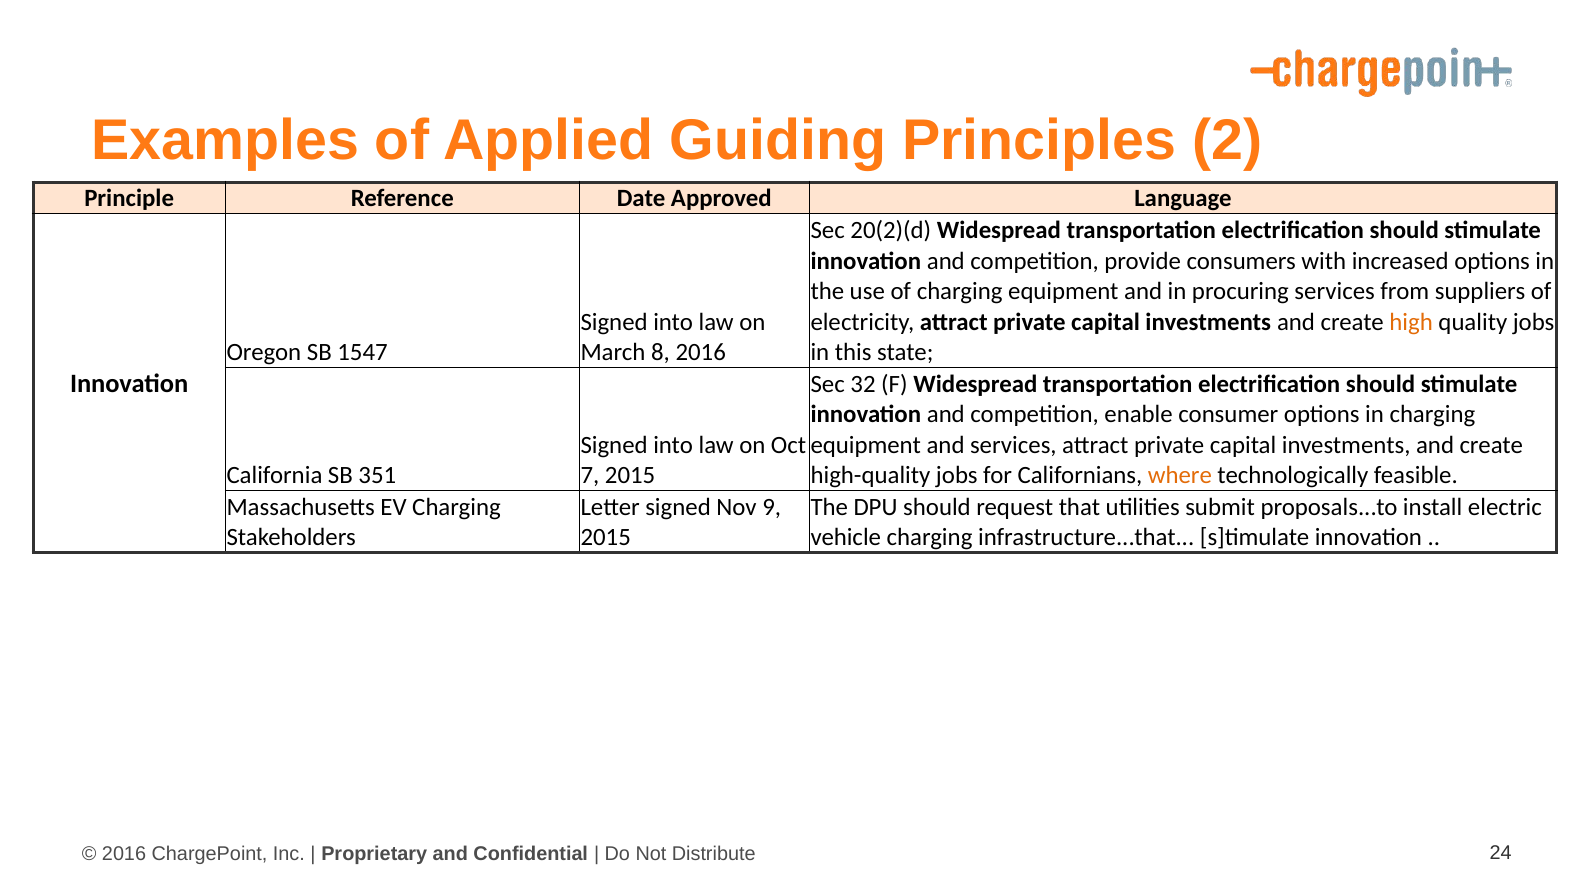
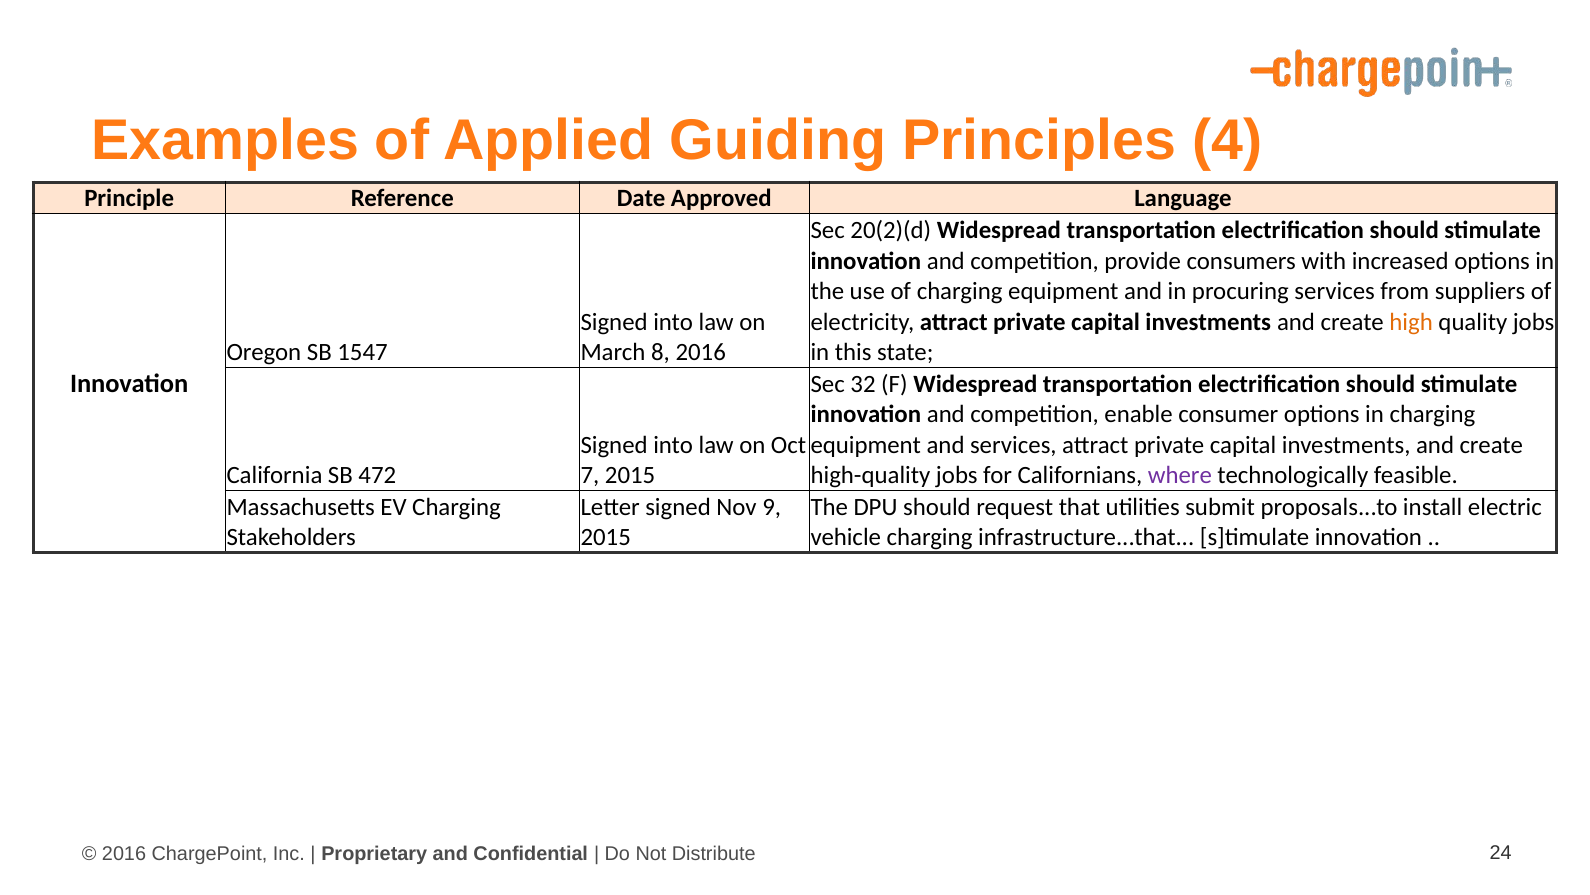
2: 2 -> 4 (1227, 140)
351: 351 -> 472 (377, 475)
where colour: orange -> purple (1180, 475)
